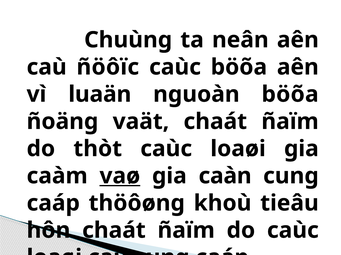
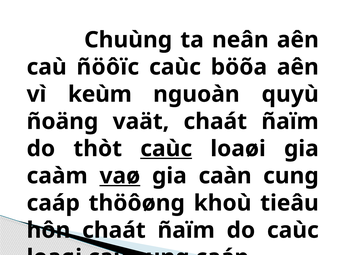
luaän: luaän -> keùm (100, 95)
nguoàn böõa: böõa -> quyù (290, 95)
caùc underline: none -> present (166, 149)
